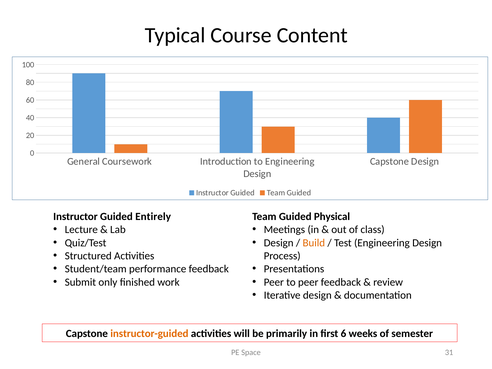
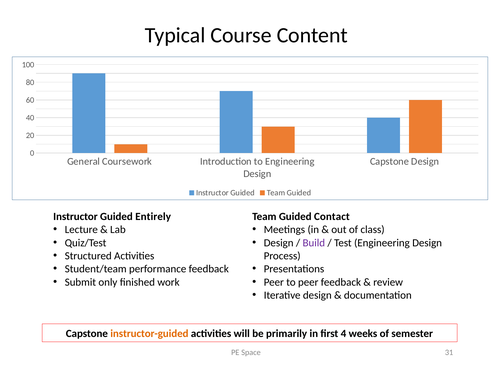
Physical: Physical -> Contact (332, 217)
Build colour: orange -> purple (314, 243)
6: 6 -> 4 (343, 334)
